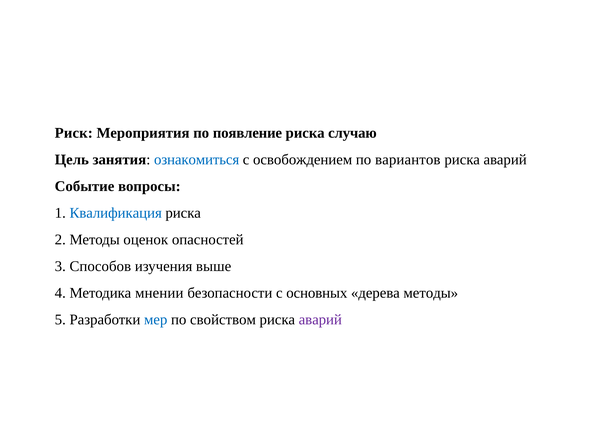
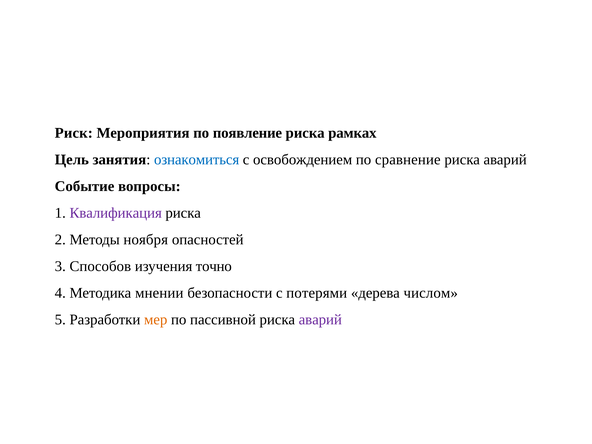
случаю: случаю -> рамках (352, 133)
вариантов: вариантов -> сравнение (408, 160)
Квалификация colour: blue -> purple (116, 213)
оценок: оценок -> ноября (146, 240)
выше: выше -> точно (214, 266)
основных: основных -> потерями (317, 293)
дерева методы: методы -> числом (431, 293)
мер colour: blue -> orange (156, 320)
свойством: свойством -> пассивной (223, 320)
